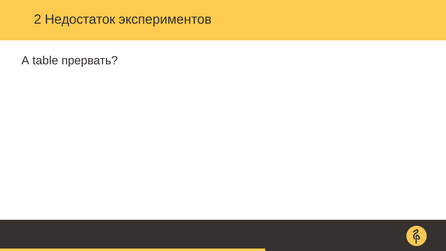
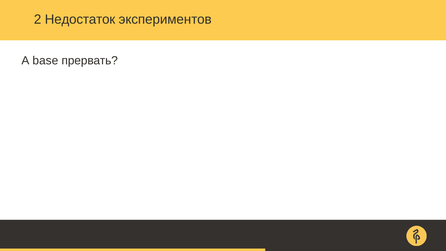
table: table -> base (45, 61)
